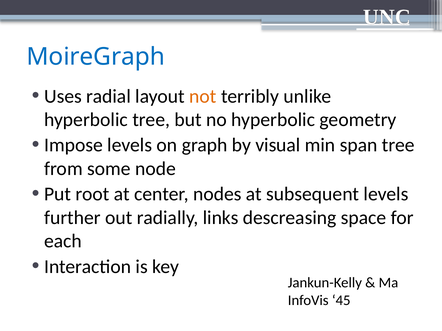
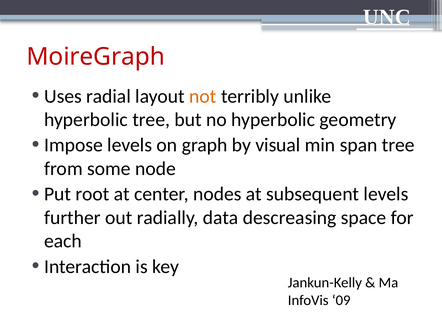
MoireGraph colour: blue -> red (96, 57)
links: links -> data (221, 218)
45: 45 -> 09 (341, 301)
